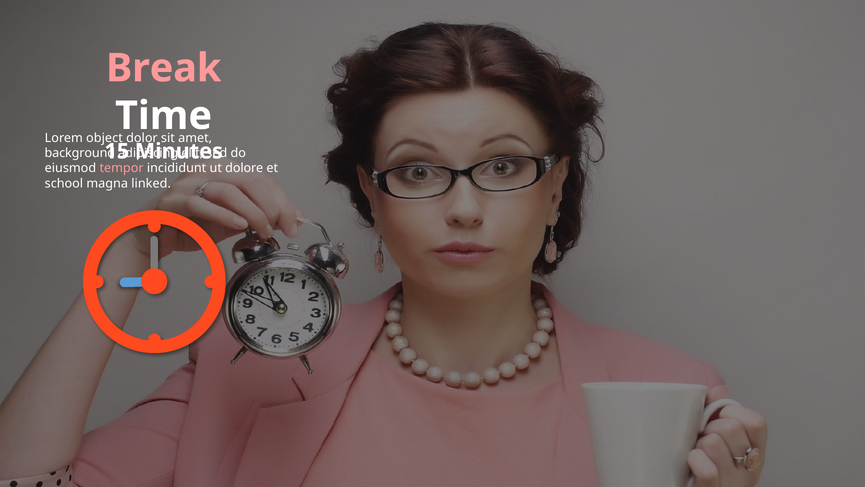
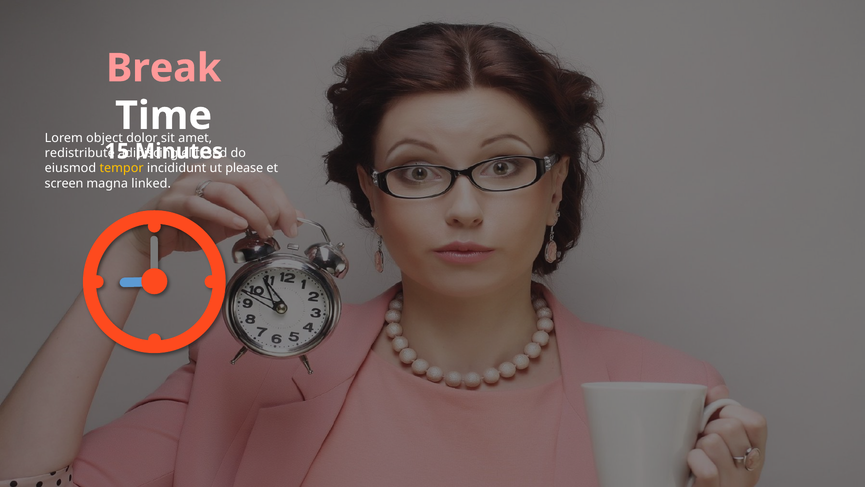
background: background -> redistribute (80, 153)
tempor colour: pink -> yellow (122, 168)
dolore: dolore -> please (244, 168)
school: school -> screen (64, 183)
